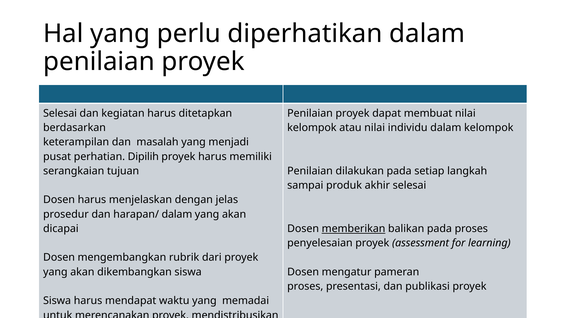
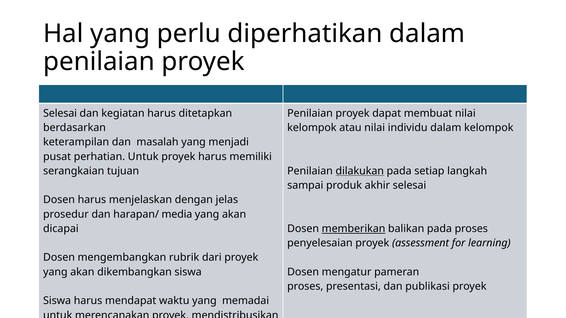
perhatian Dipilih: Dipilih -> Untuk (143, 157)
dilakukan underline: none -> present (360, 171)
harapan/ dalam: dalam -> media (177, 214)
